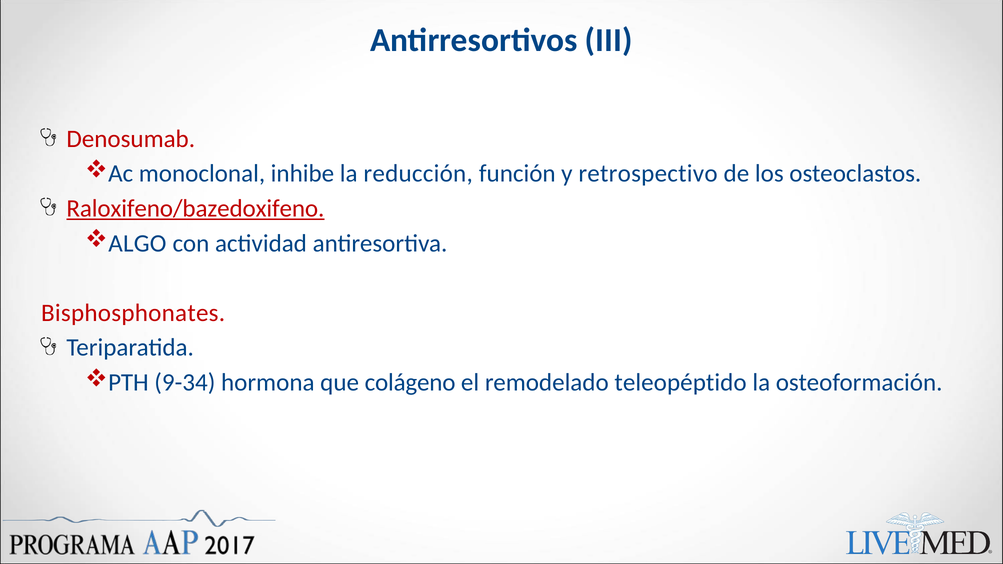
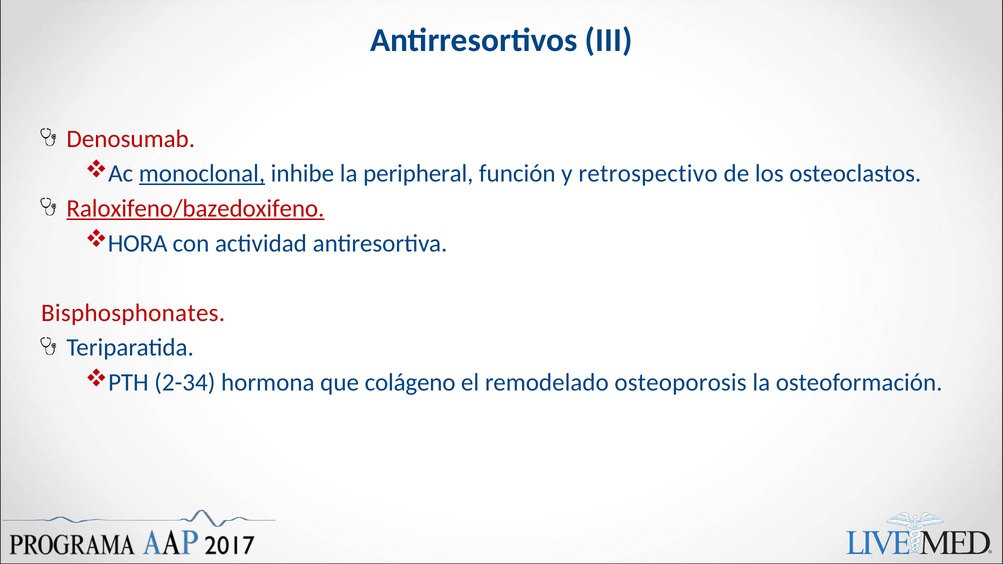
monoclonal underline: none -> present (202, 174)
reducción: reducción -> peripheral (418, 174)
ALGO: ALGO -> HORA (138, 243)
9-34: 9-34 -> 2-34 (185, 383)
teleopéptido: teleopéptido -> osteoporosis (681, 383)
